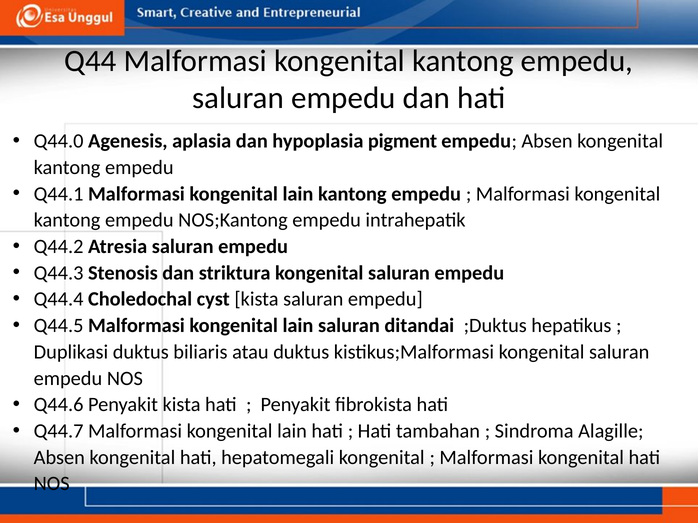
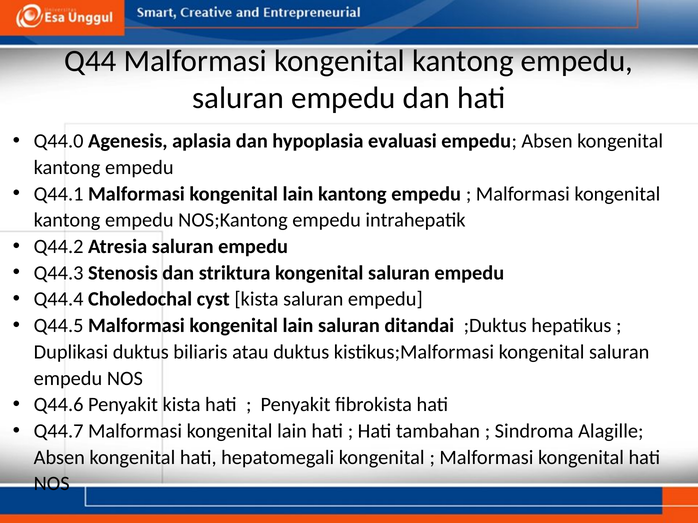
pigment: pigment -> evaluasi (402, 141)
